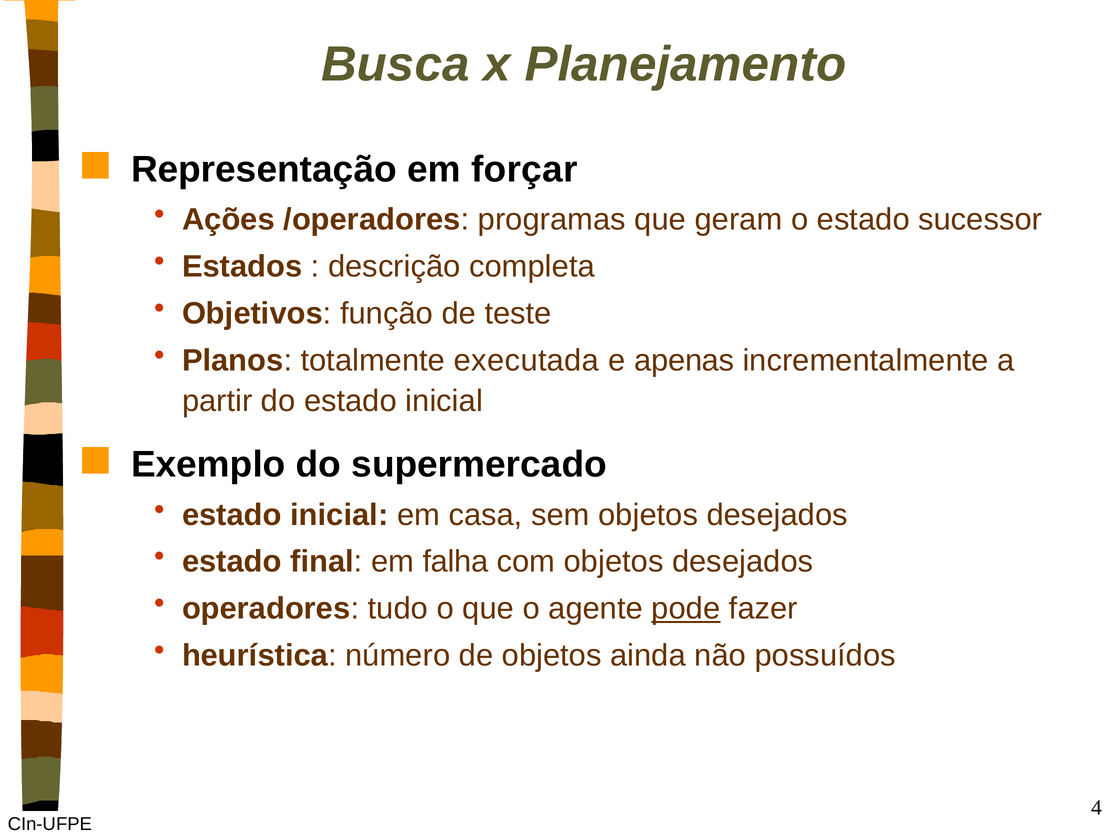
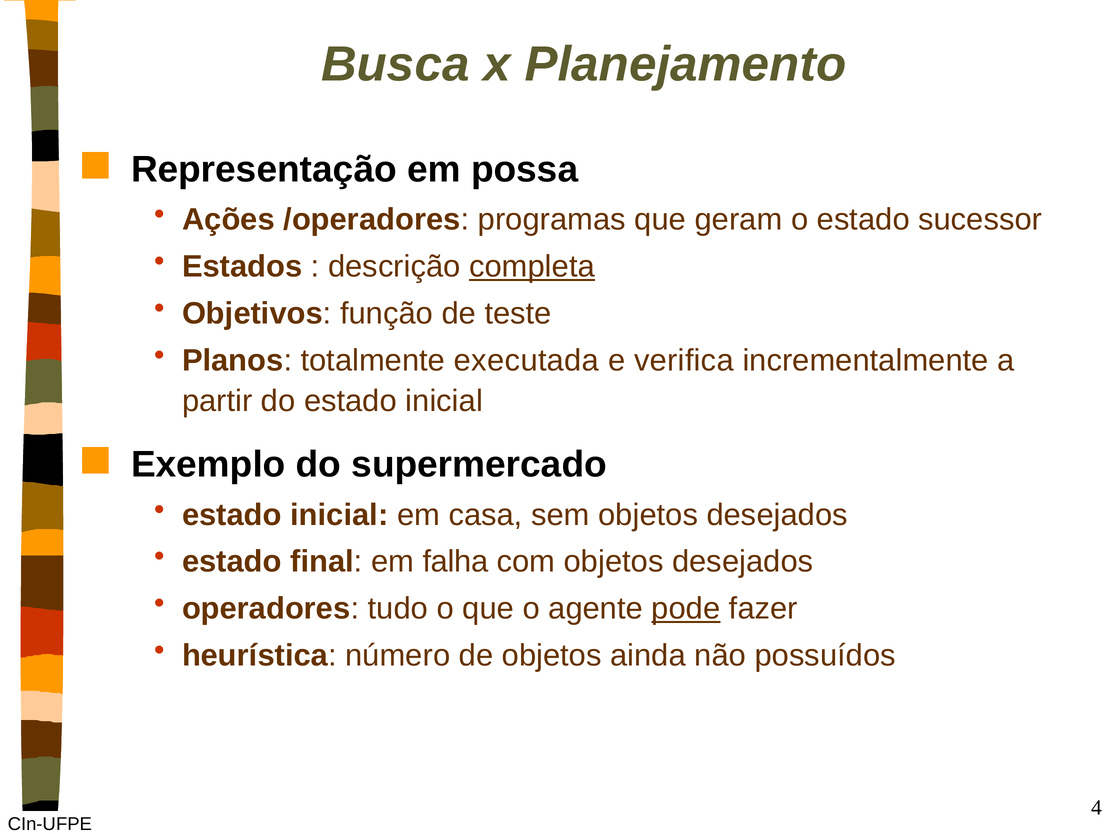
forçar: forçar -> possa (525, 170)
completa underline: none -> present (532, 267)
apenas: apenas -> verifica (684, 361)
